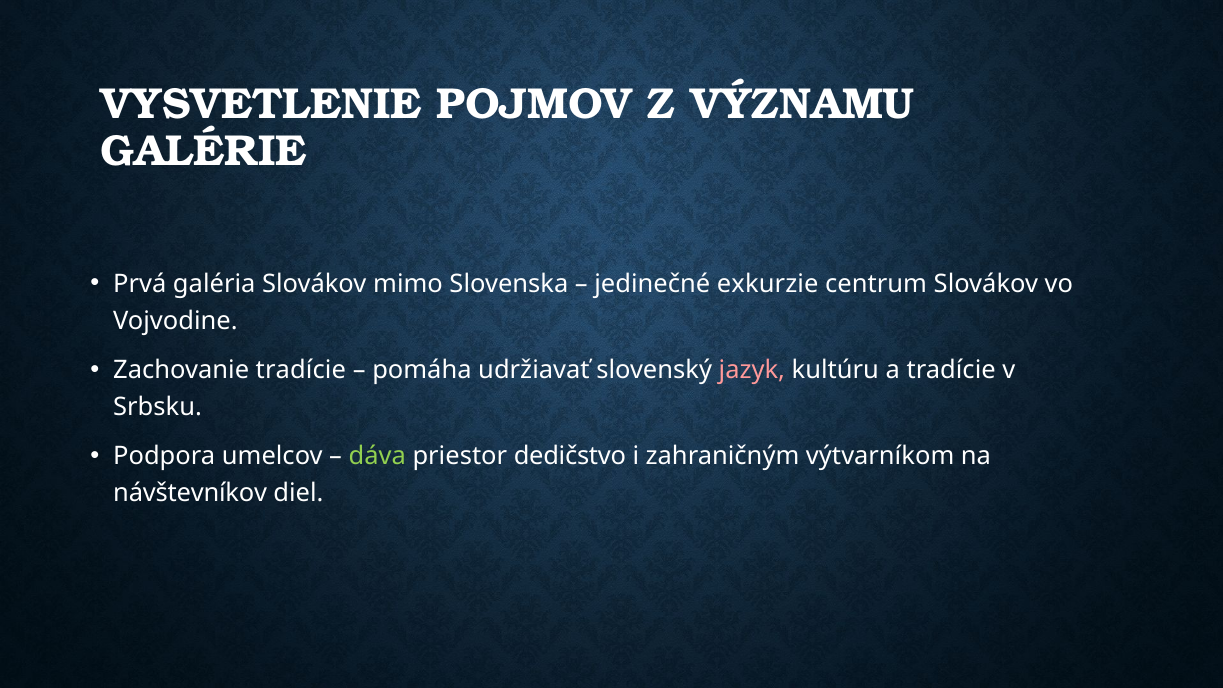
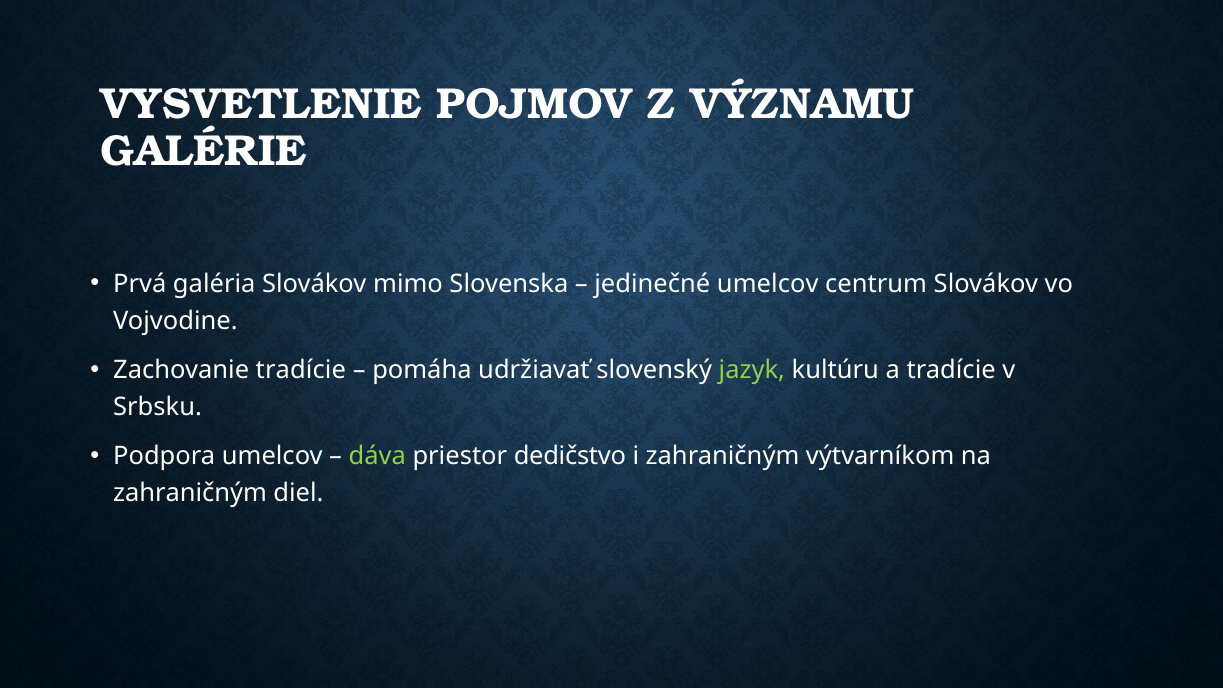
jedinečné exkurzie: exkurzie -> umelcov (768, 284)
jazyk colour: pink -> light green (752, 370)
návštevníkov: návštevníkov -> zahraničným (190, 493)
